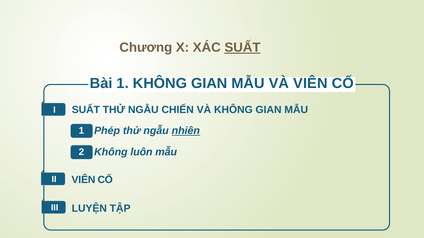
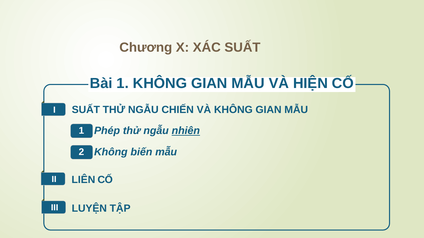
SUẤT underline: present -> none (242, 48)
VÀ VIÊN: VIÊN -> HIỆN (310, 84)
luôn: luôn -> biến (141, 152)
VIÊN: VIÊN -> LIÊN (83, 180)
